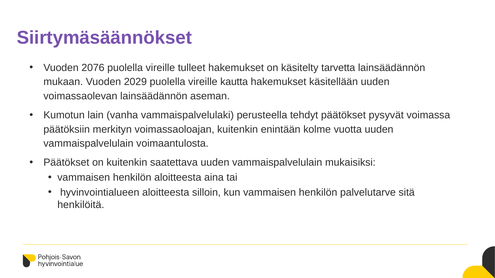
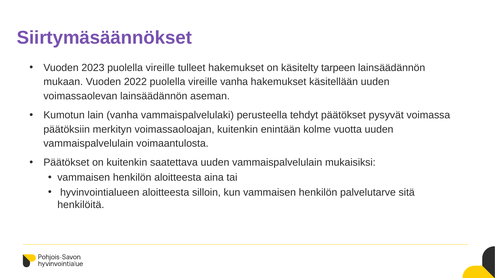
2076: 2076 -> 2023 (93, 68)
tarvetta: tarvetta -> tarpeen (338, 68)
2029: 2029 -> 2022 (135, 82)
vireille kautta: kautta -> vanha (234, 82)
